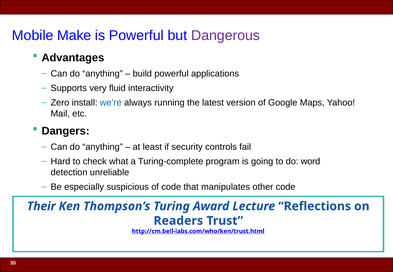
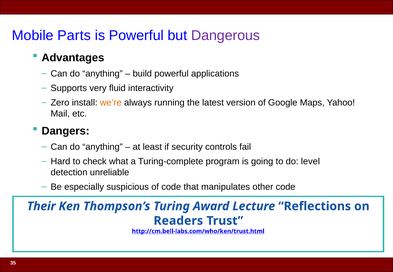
Make: Make -> Parts (74, 35)
we’re colour: blue -> orange (111, 103)
word: word -> level (310, 161)
